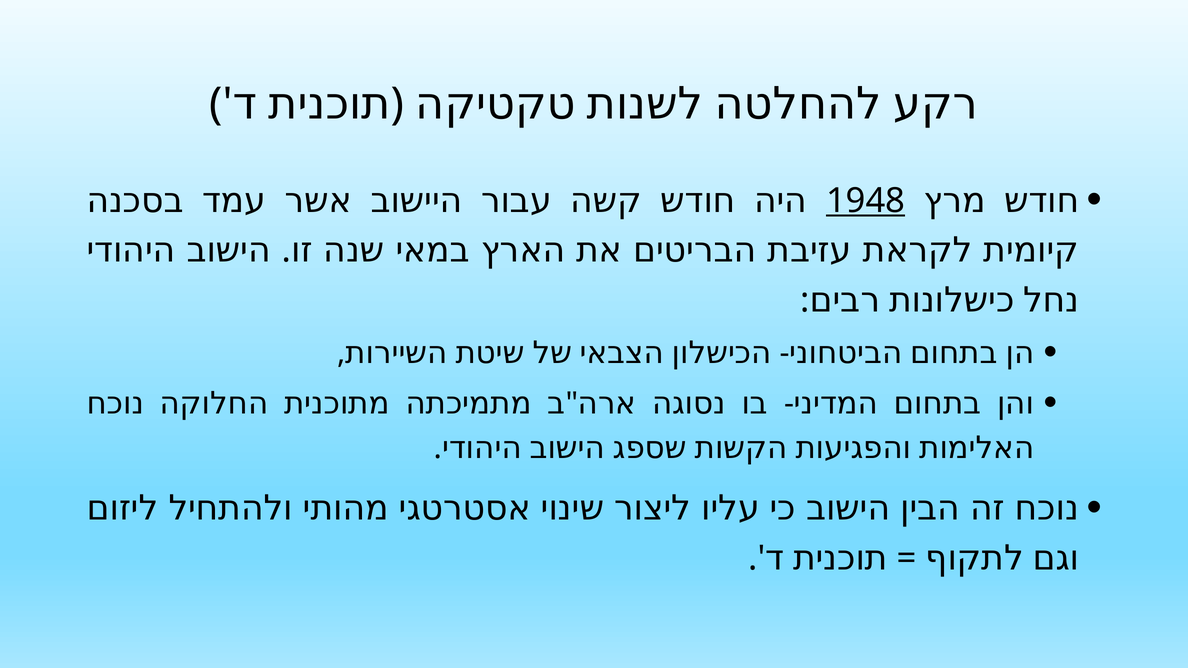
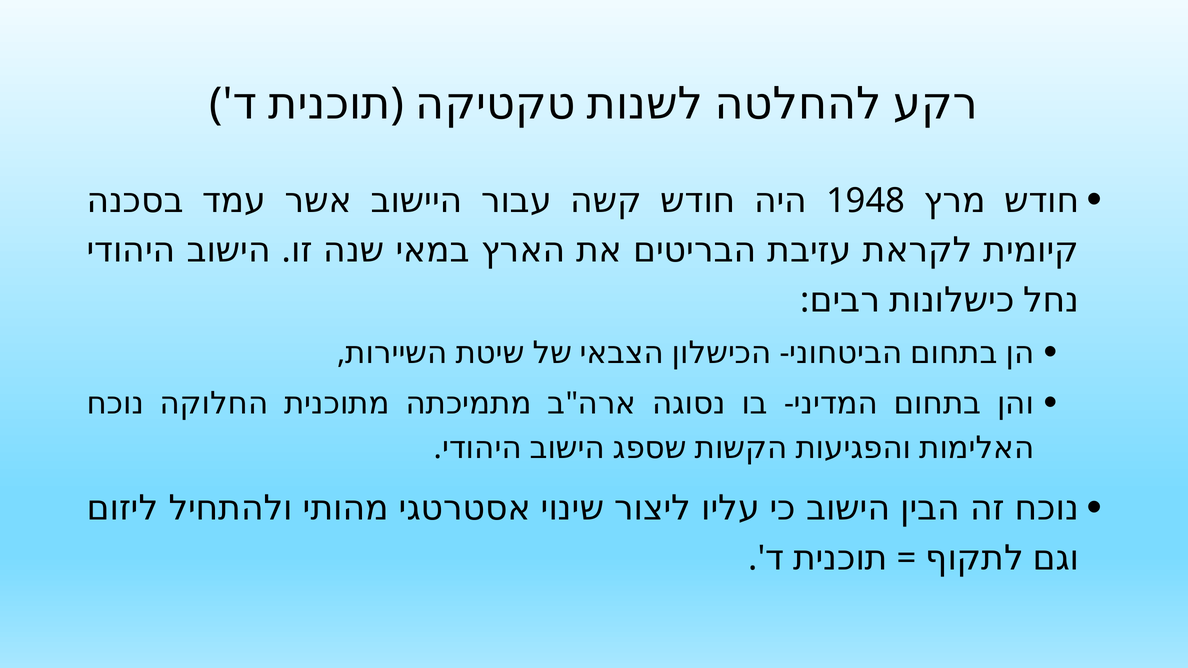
1948 underline: present -> none (866, 201)
